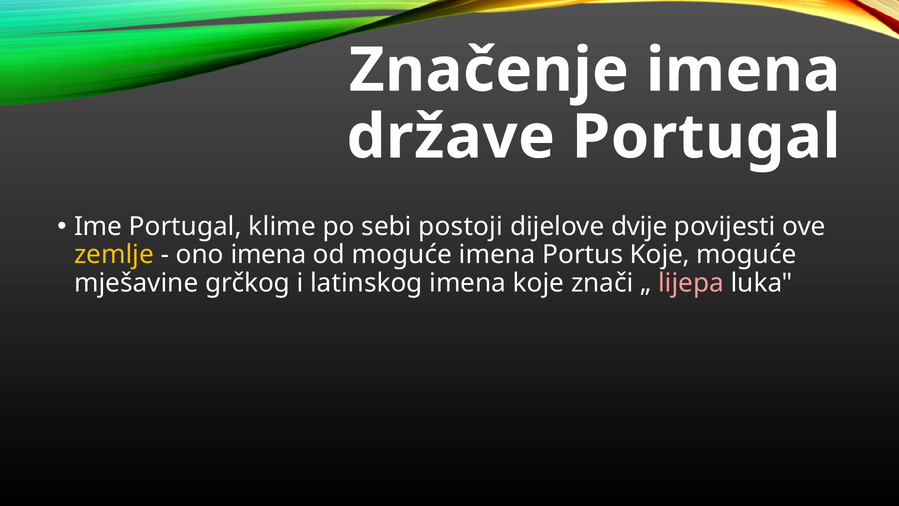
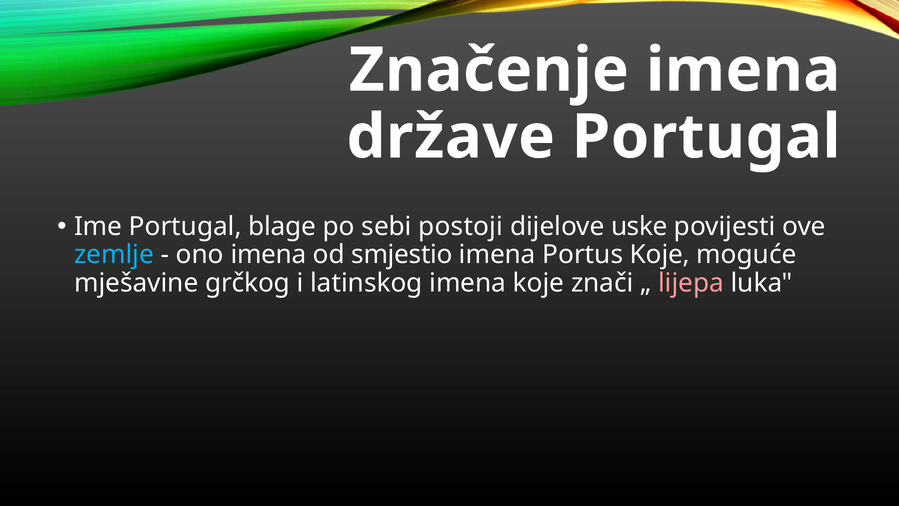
klime: klime -> blage (282, 226)
dvije: dvije -> uske (639, 226)
zemlje colour: yellow -> light blue (114, 255)
od moguće: moguće -> smjestio (402, 255)
